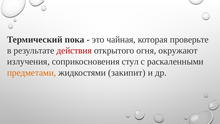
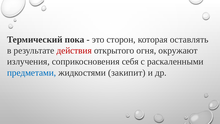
чайная: чайная -> сторон (121, 39)
проверьте: проверьте -> оставлять (189, 39)
стул: стул -> себя (130, 61)
предметами colour: orange -> blue (32, 72)
